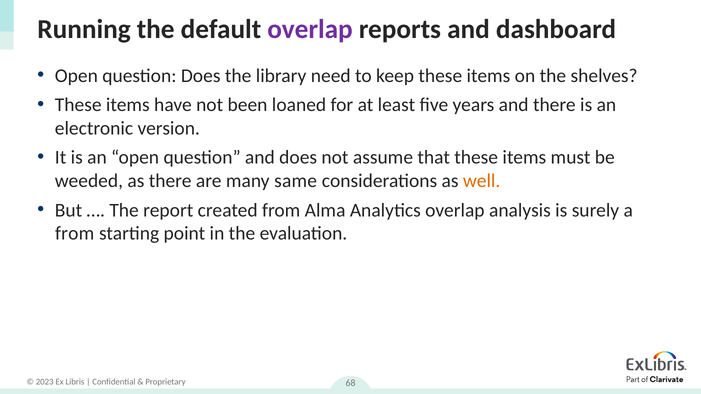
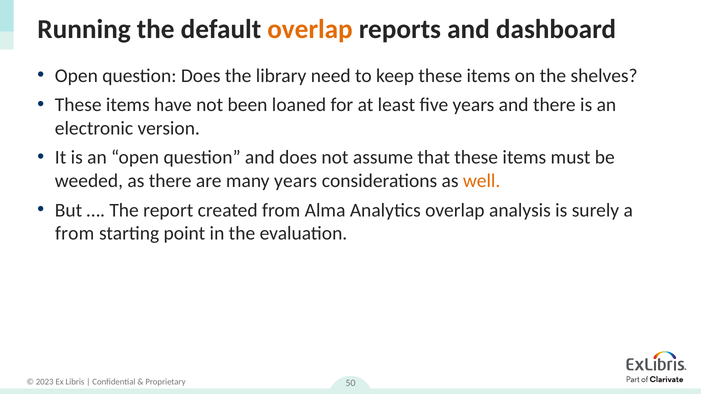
overlap colour: purple -> orange (310, 29)
many same: same -> years (296, 181)
68: 68 -> 50 (351, 383)
